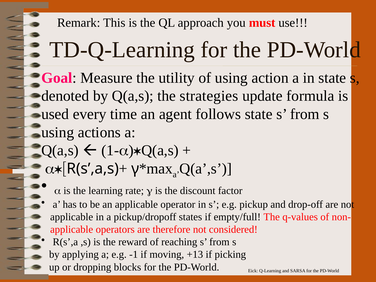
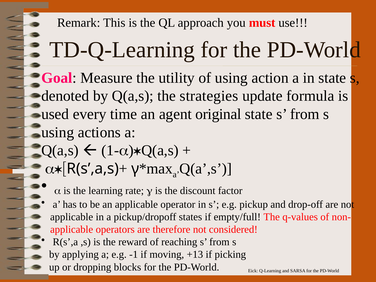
follows: follows -> original (218, 114)
